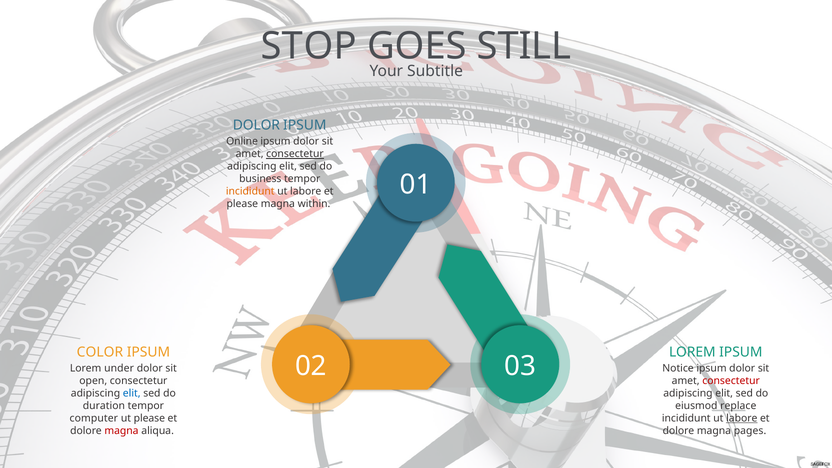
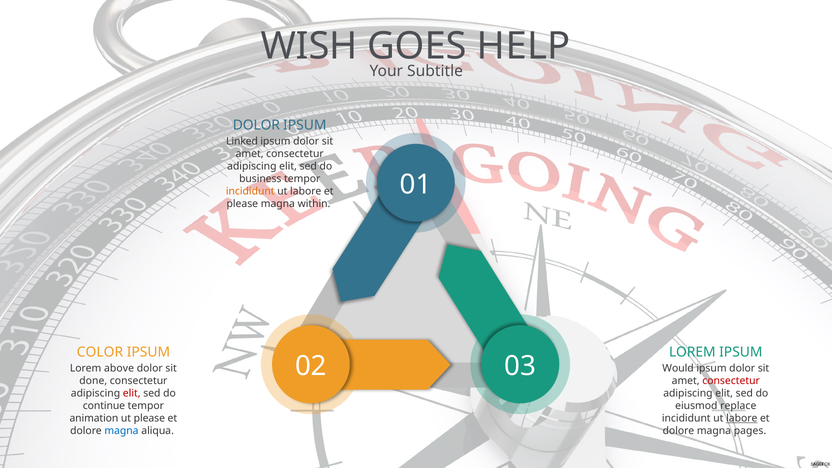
STOP: STOP -> WISH (309, 46)
STILL: STILL -> HELP (524, 46)
Online: Online -> Linked (242, 142)
consectetur underline: present -> none (295, 154)
under: under -> above (119, 368)
Notice: Notice -> Would (678, 368)
open: open -> done (93, 381)
elit colour: blue -> red (132, 393)
duration: duration -> continue (104, 406)
computer: computer -> animation (94, 418)
magna colour: red -> blue (122, 431)
